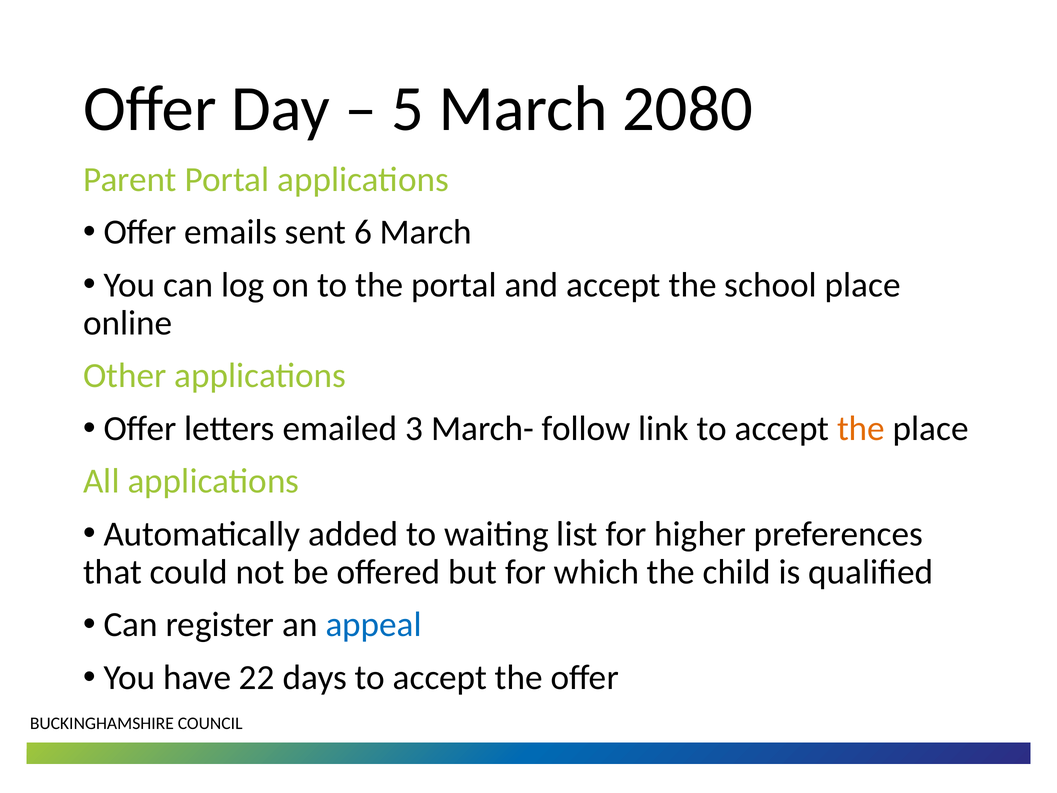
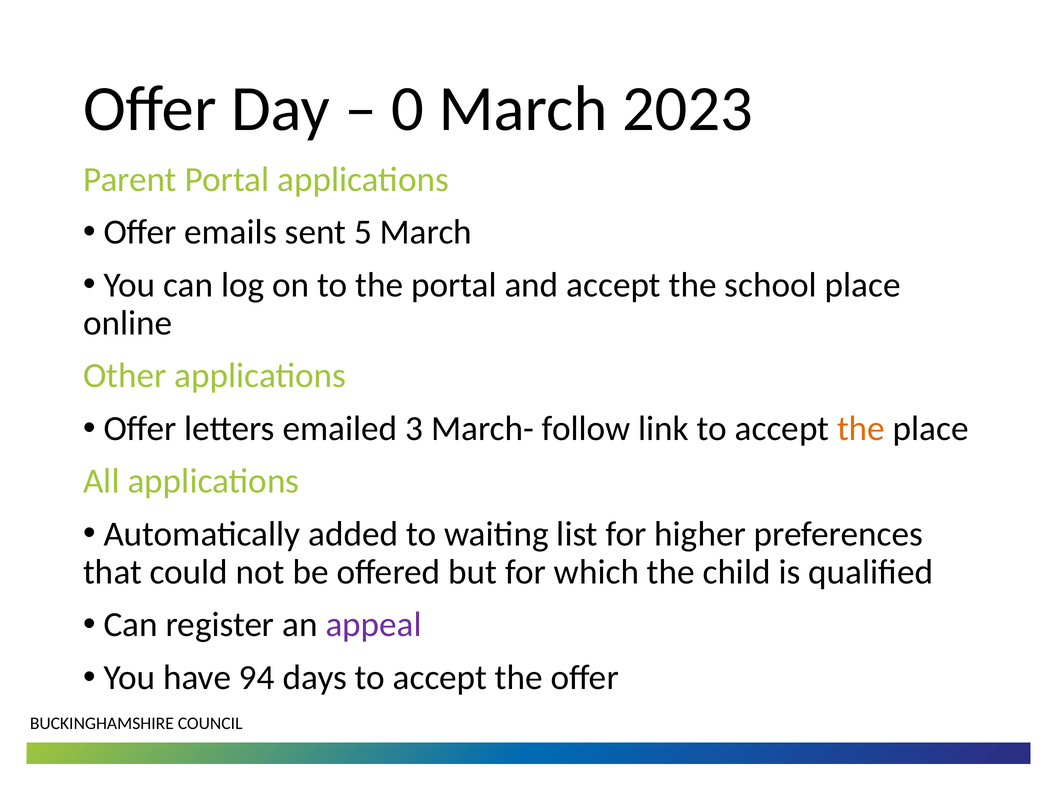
5: 5 -> 0 (408, 109)
2080: 2080 -> 2023 (688, 109)
6: 6 -> 5 (363, 232)
appeal colour: blue -> purple (374, 625)
22: 22 -> 94 (257, 677)
